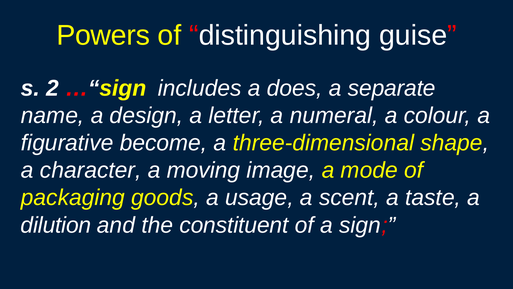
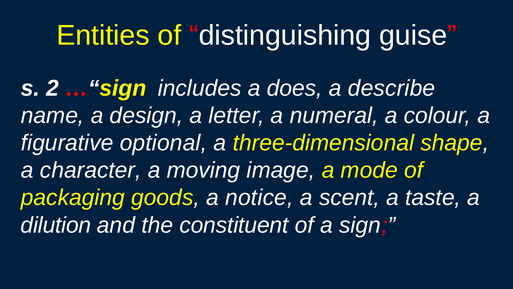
Powers: Powers -> Entities (103, 35)
separate: separate -> describe (392, 88)
become: become -> optional (163, 143)
usage: usage -> notice (259, 197)
